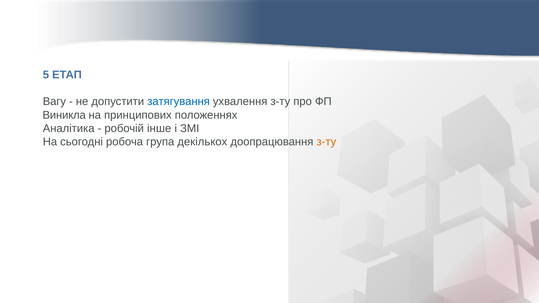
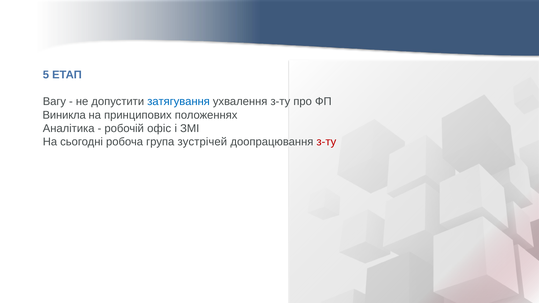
інше: інше -> офіс (159, 129)
декількох: декількох -> зустрічей (202, 142)
з-ту colour: orange -> red (326, 142)
